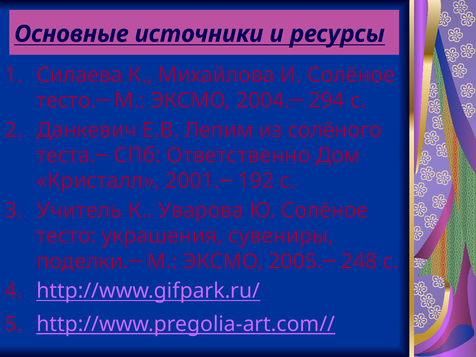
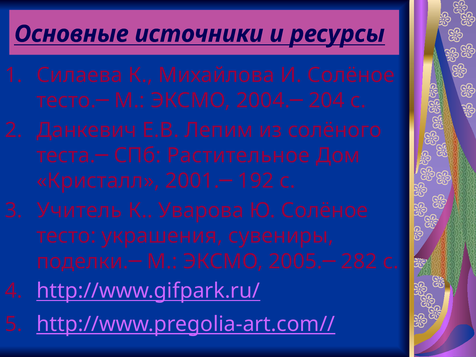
294: 294 -> 204 (327, 101)
Ответственно: Ответственно -> Растительное (238, 156)
248: 248 -> 282 (359, 261)
